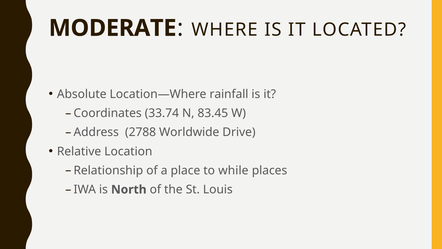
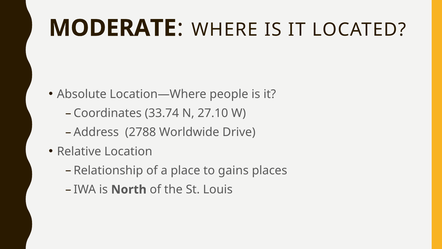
rainfall: rainfall -> people (229, 94)
83.45: 83.45 -> 27.10 (213, 113)
while: while -> gains (233, 170)
